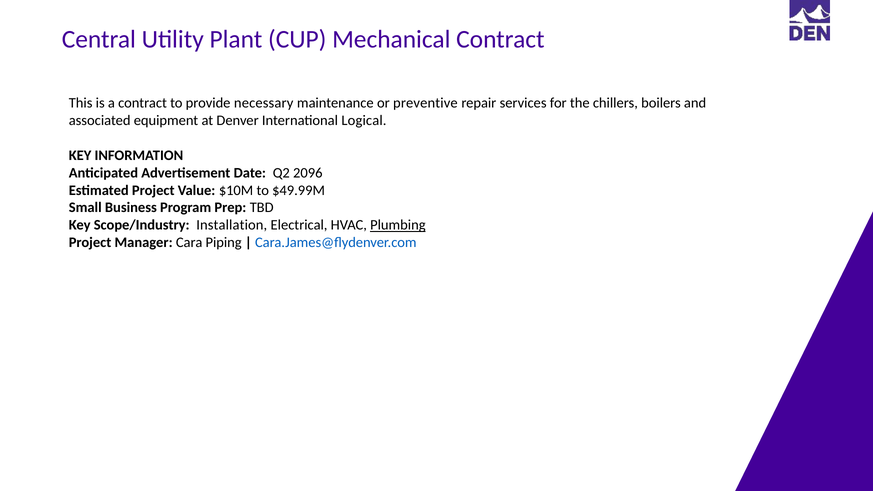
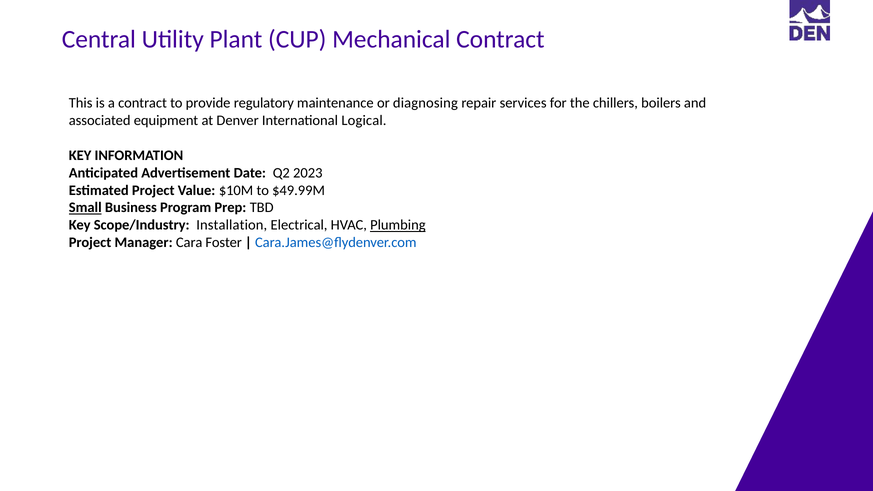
necessary: necessary -> regulatory (264, 103)
preventive: preventive -> diagnosing (425, 103)
2096: 2096 -> 2023 (308, 173)
Small underline: none -> present (85, 208)
Piping: Piping -> Foster (224, 243)
